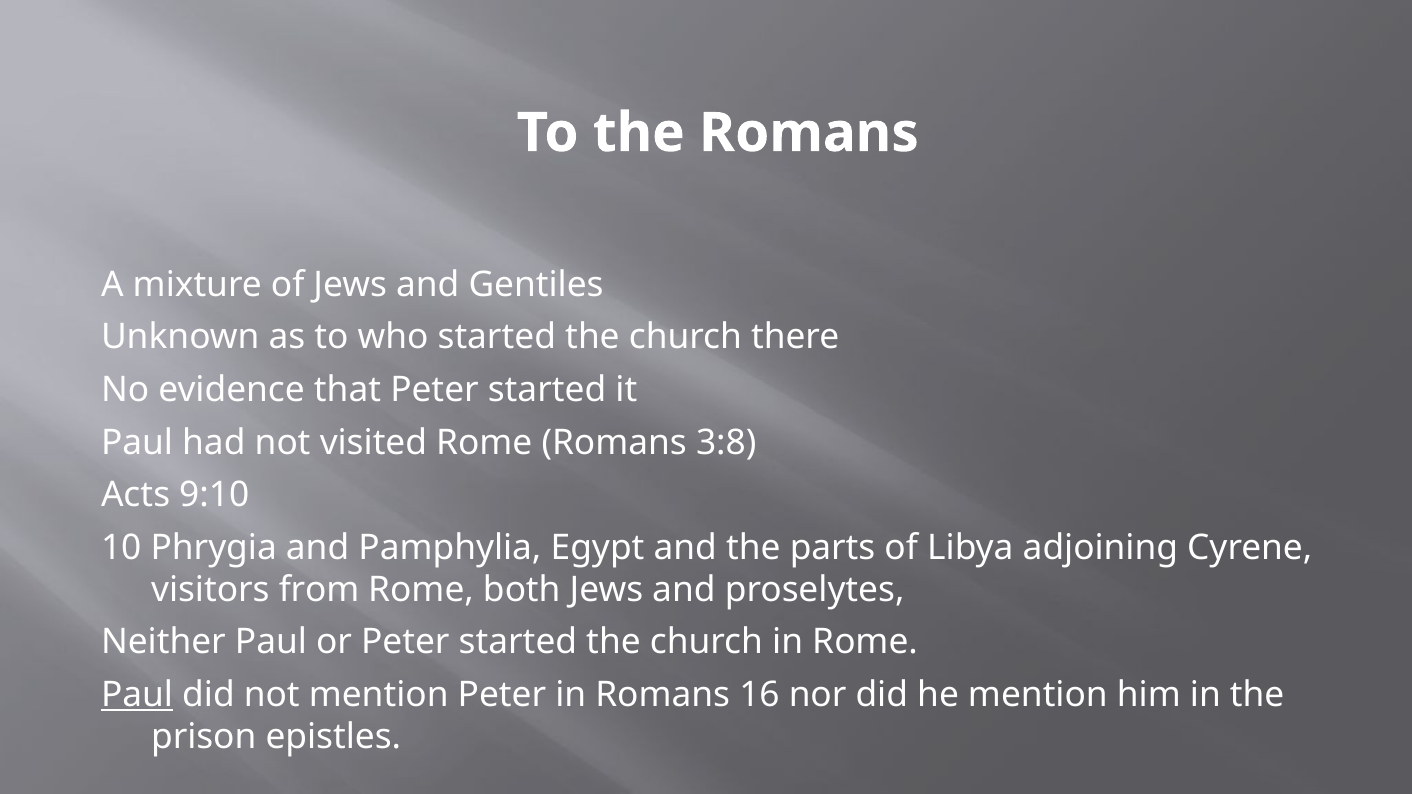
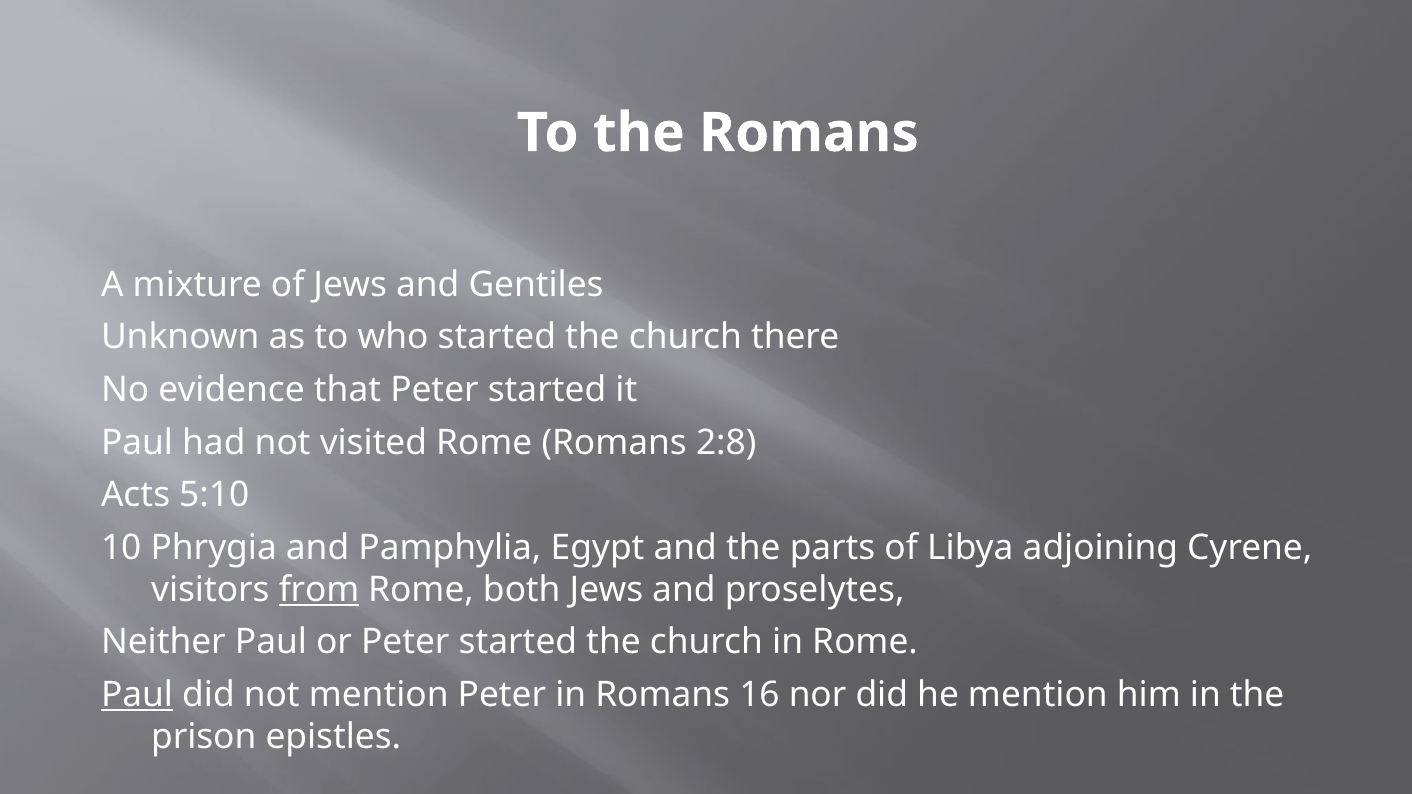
3:8: 3:8 -> 2:8 (726, 443)
9:10: 9:10 -> 5:10 (214, 495)
from underline: none -> present (319, 590)
